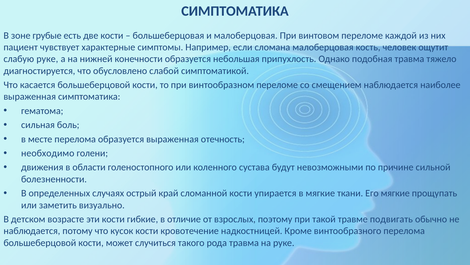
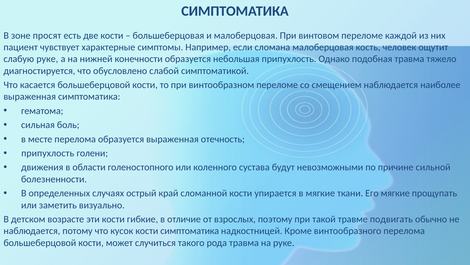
грубые: грубые -> просят (47, 35)
необходимо: необходимо -> припухлость (48, 153)
кости кровотечение: кровотечение -> симптоматика (190, 230)
